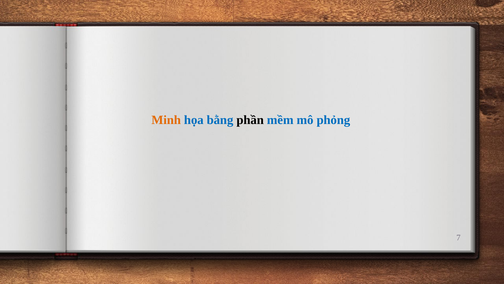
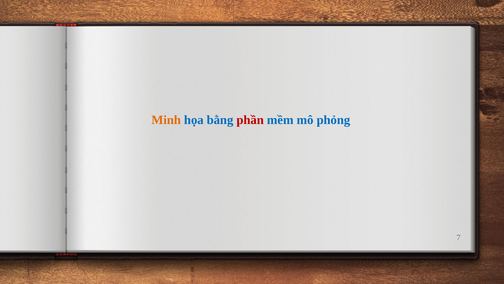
phần colour: black -> red (250, 120)
